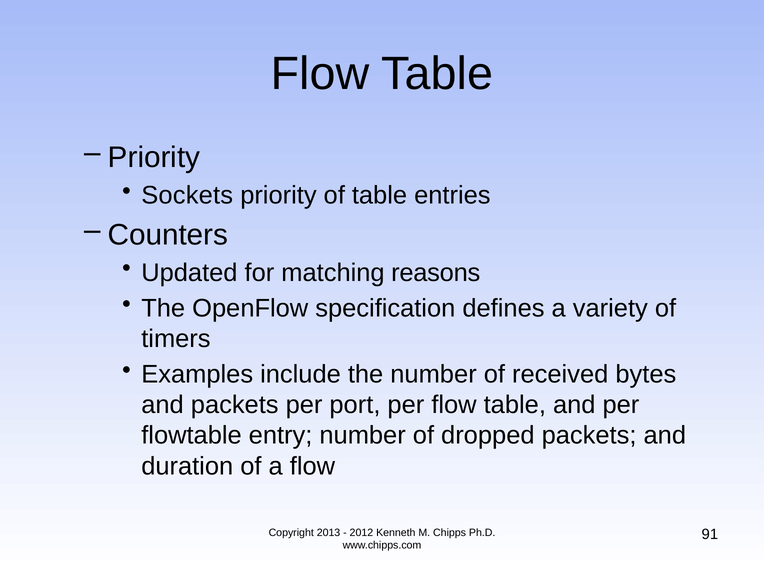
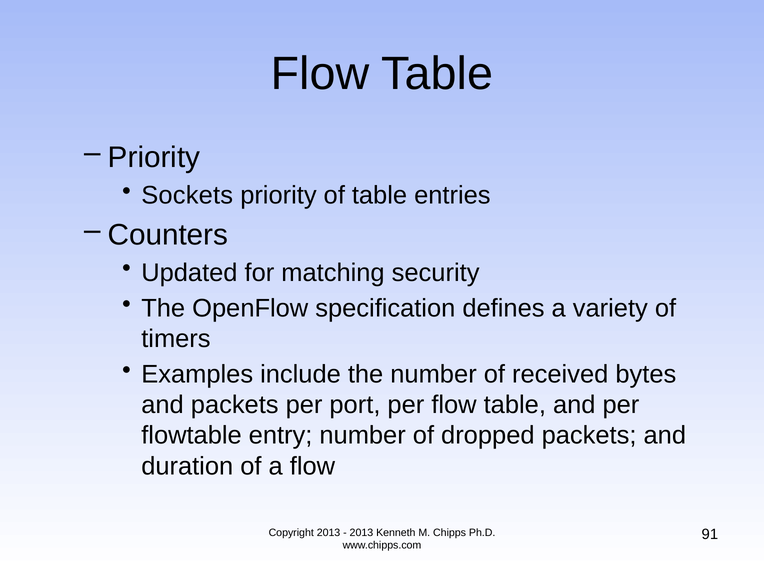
reasons: reasons -> security (436, 273)
2012: 2012 -> 2013 (361, 533)
